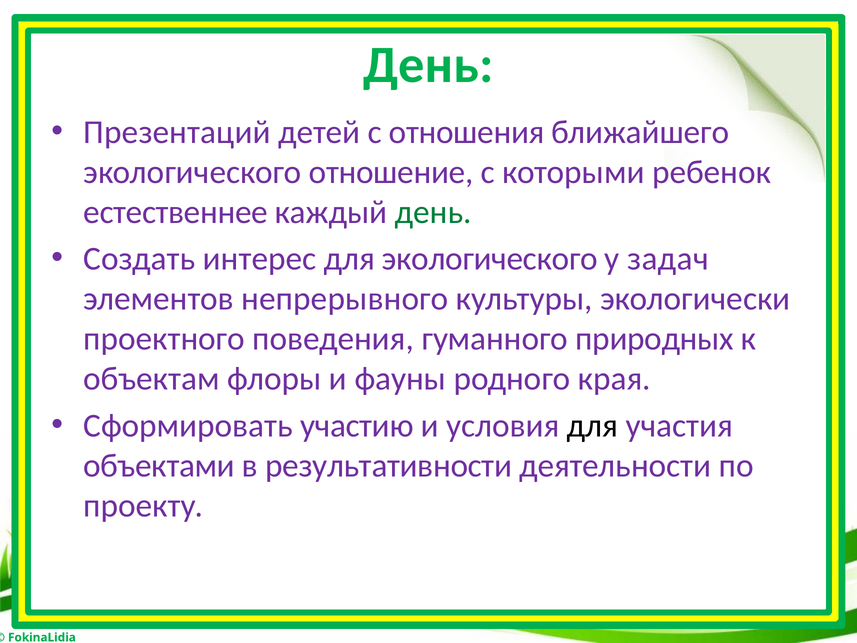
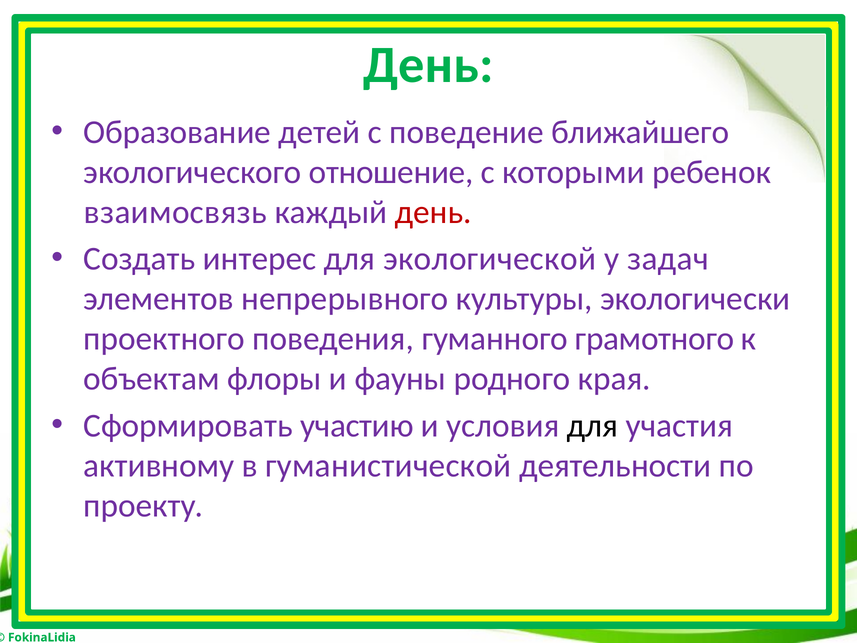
Презентаций: Презентаций -> Образование (177, 132)
отношения: отношения -> поведение (467, 132)
естественнее: естественнее -> взаимосвязь (175, 212)
день colour: green -> red (433, 212)
для экологического: экологического -> экологической (490, 259)
природных: природных -> грамотного (655, 339)
объектами: объектами -> активному (159, 465)
результативности: результативности -> гуманистической (388, 465)
